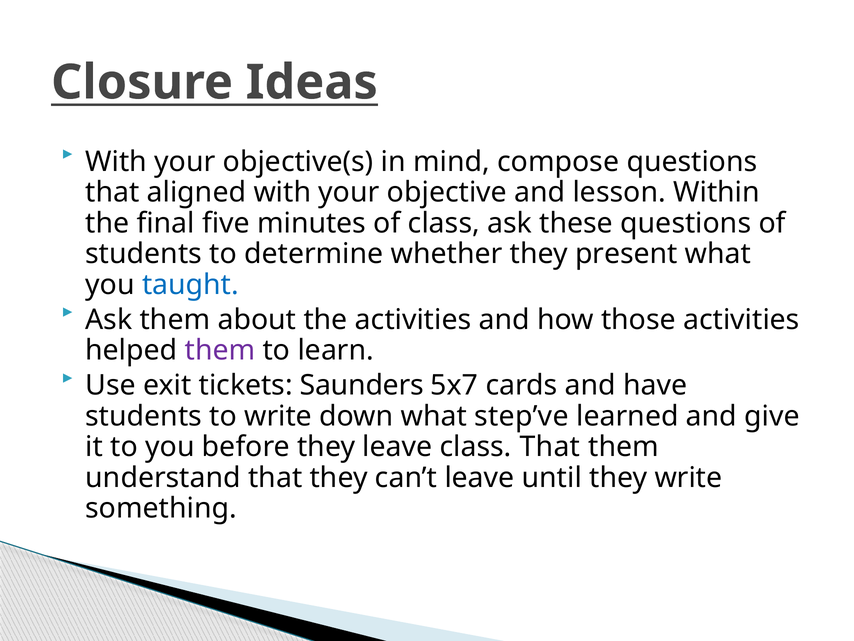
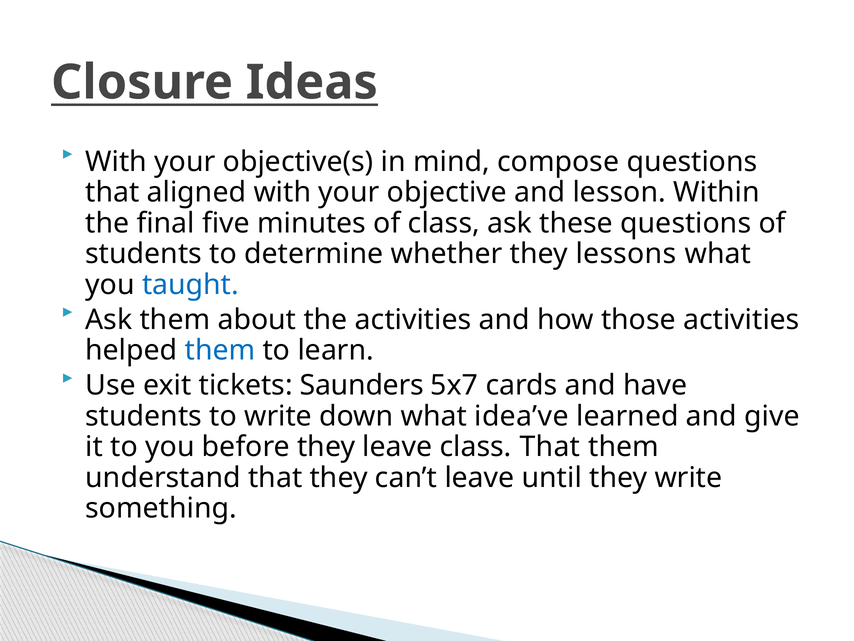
present: present -> lessons (626, 254)
them colour: purple -> blue (220, 350)
step’ve: step’ve -> idea’ve (522, 416)
